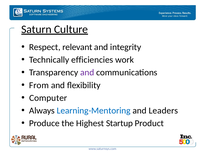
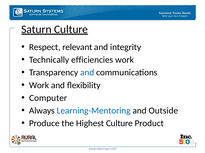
and colour: purple -> blue (87, 73)
From: From -> Work (39, 86)
Leaders: Leaders -> Outside (163, 111)
Highest Startup: Startup -> Culture (119, 124)
